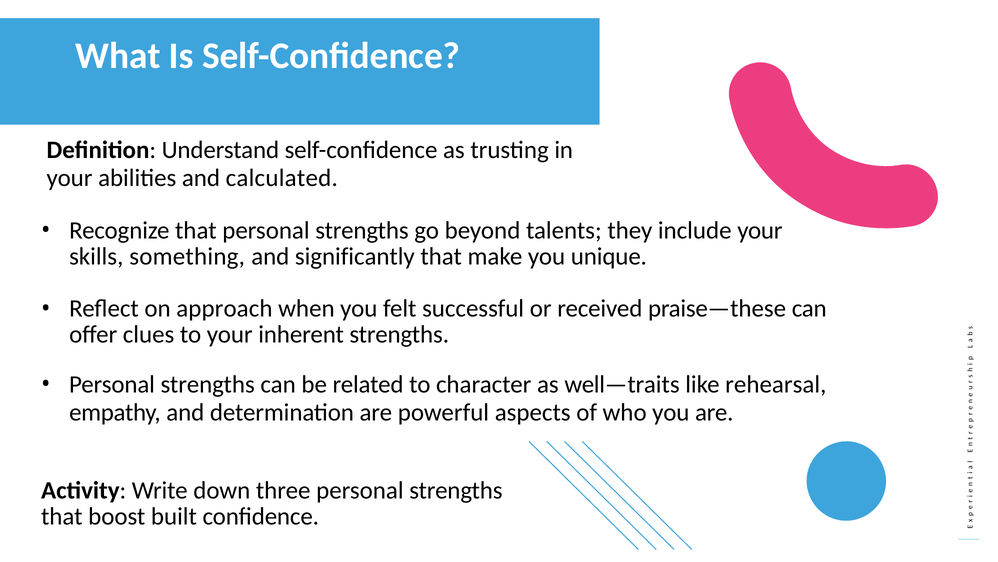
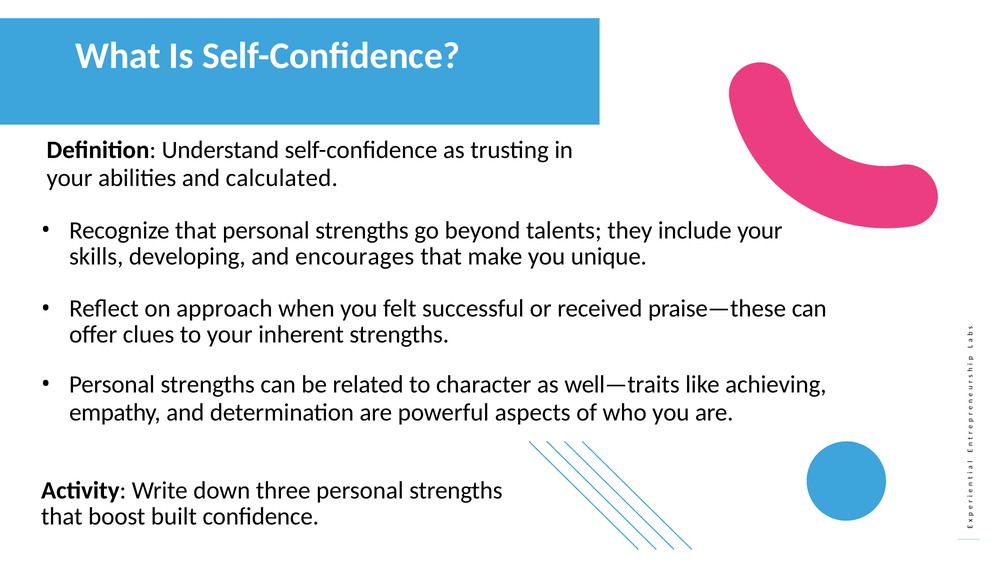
something: something -> developing (187, 256)
significantly: significantly -> encourages (355, 256)
rehearsal: rehearsal -> achieving (776, 384)
